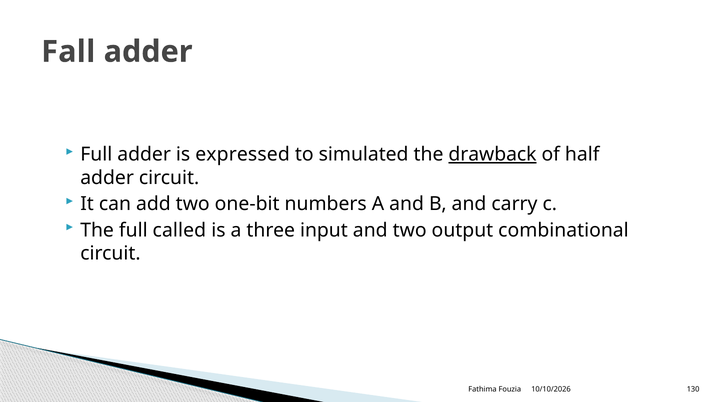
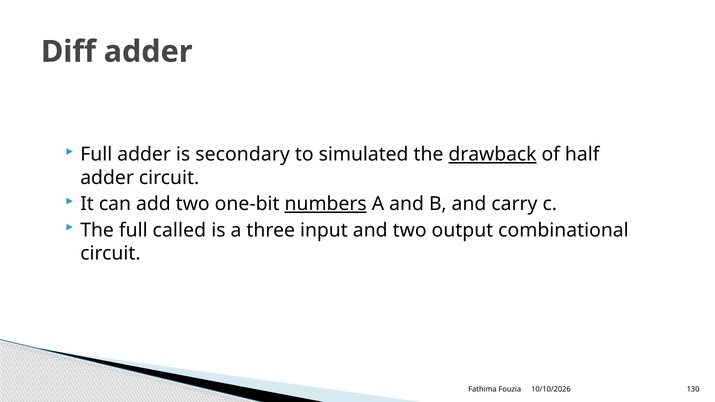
Fall: Fall -> Diff (68, 52)
expressed: expressed -> secondary (243, 154)
numbers underline: none -> present (326, 204)
